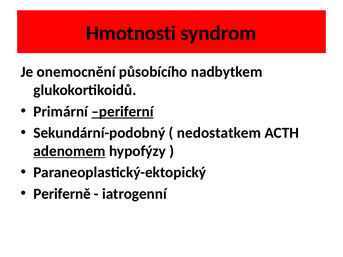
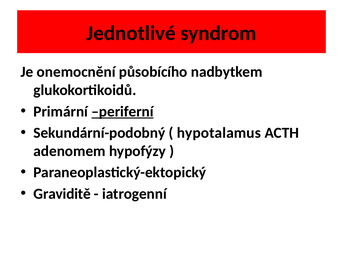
Hmotnosti: Hmotnosti -> Jednotlivé (131, 33)
nedostatkem: nedostatkem -> hypotalamus (219, 133)
adenomem underline: present -> none (70, 151)
Periferně: Periferně -> Graviditě (62, 194)
